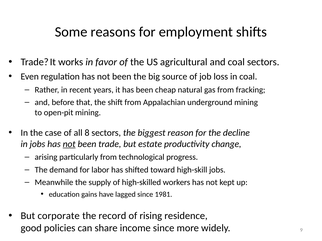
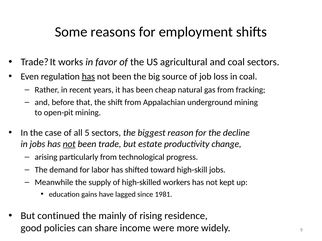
has underline: none -> present (88, 77)
8: 8 -> 5 (87, 133)
corporate: corporate -> continued (59, 216)
record: record -> mainly (112, 216)
income since: since -> were (164, 229)
